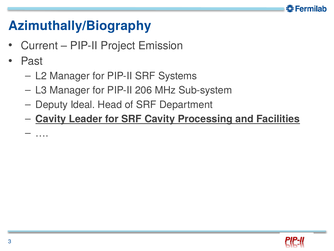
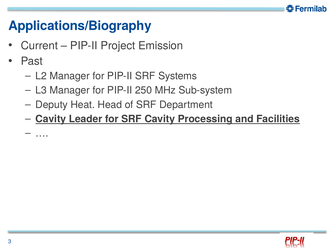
Azimuthally/Biography: Azimuthally/Biography -> Applications/Biography (80, 26)
206: 206 -> 250 (144, 90)
Ideal: Ideal -> Heat (83, 104)
